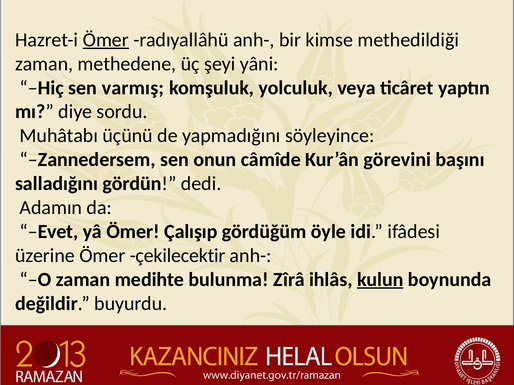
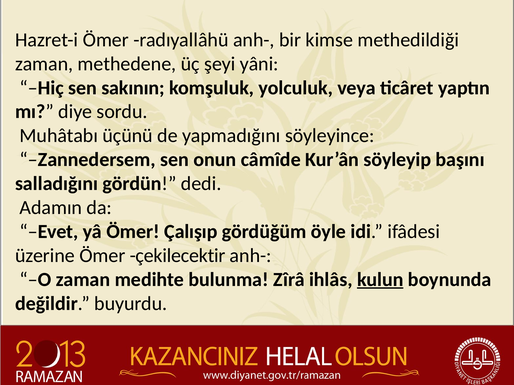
Ömer underline: present -> none (106, 40)
varmış: varmış -> sakının (133, 88)
görevini: görevini -> söyleyip (397, 160)
